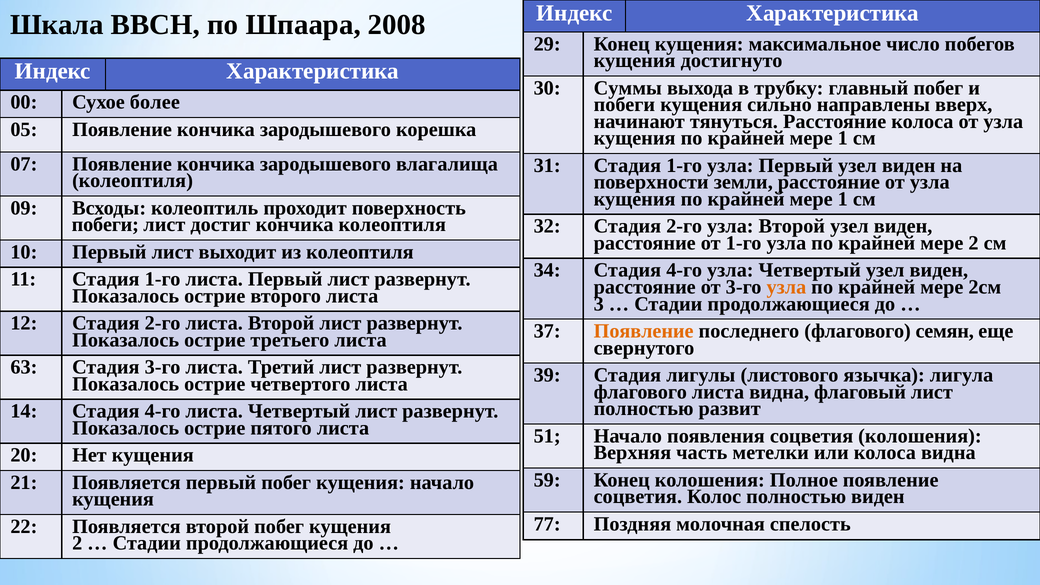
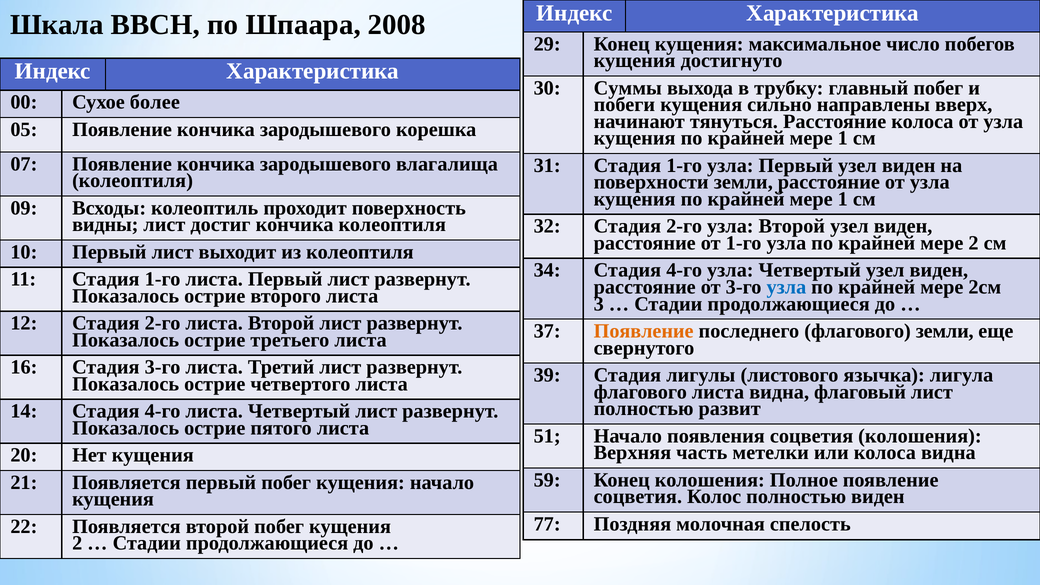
побеги: побеги -> видны (105, 225)
узла colour: orange -> blue (786, 287)
флагового семян: семян -> земли (945, 331)
63: 63 -> 16 (24, 367)
